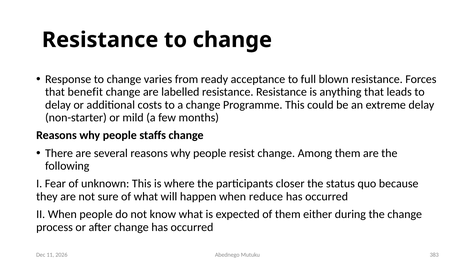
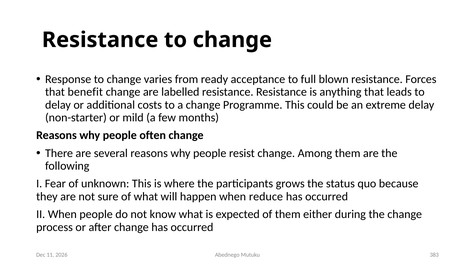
staffs: staffs -> often (153, 135)
closer: closer -> grows (290, 184)
